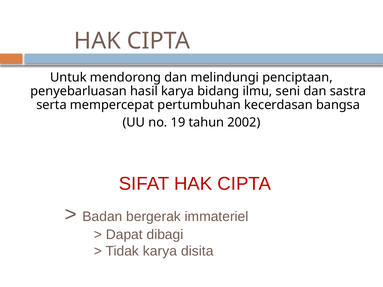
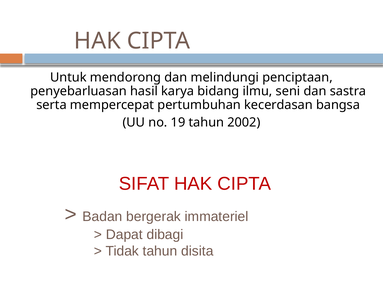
Tidak karya: karya -> tahun (160, 251)
